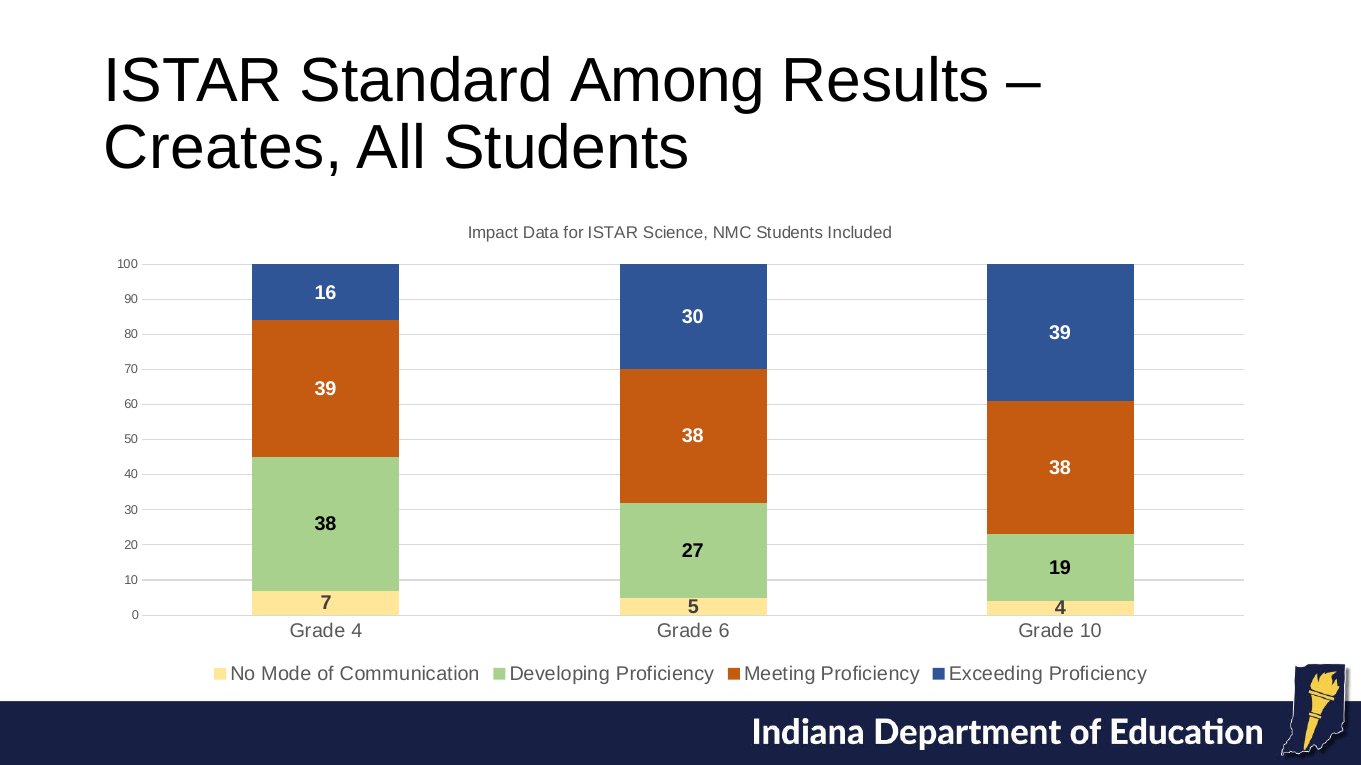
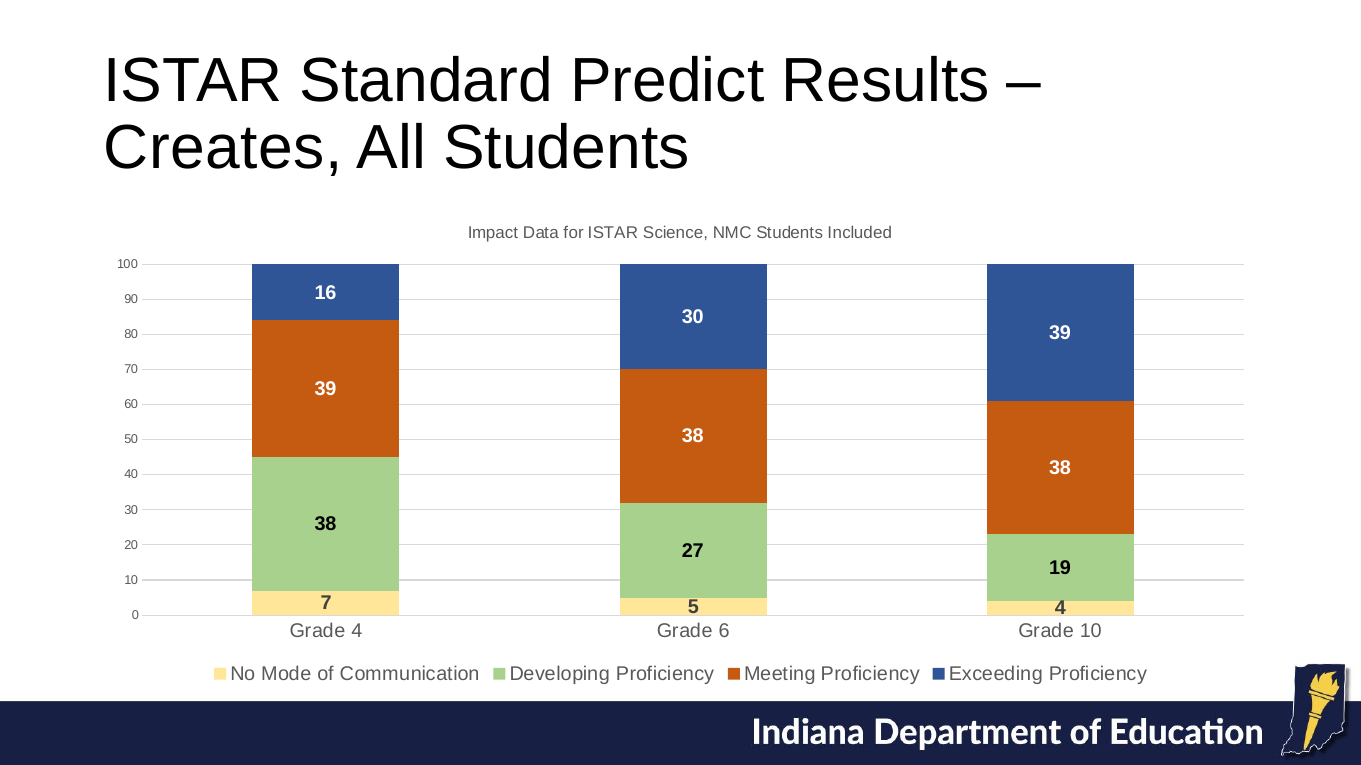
Among: Among -> Predict (667, 81)
